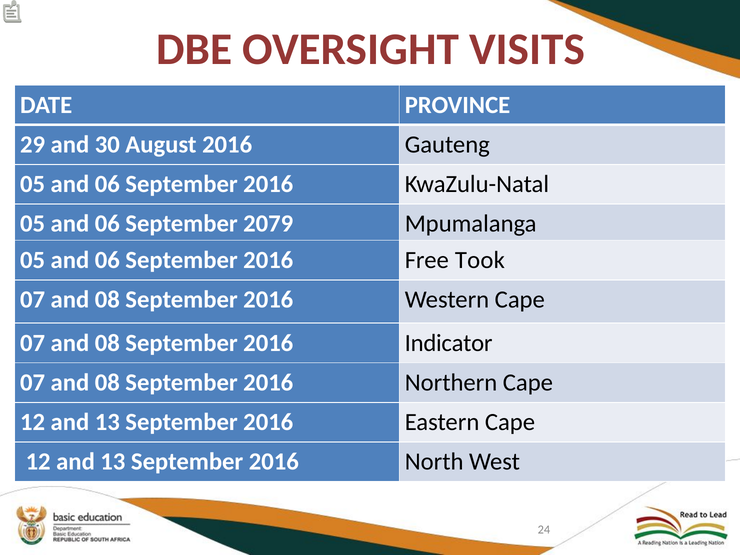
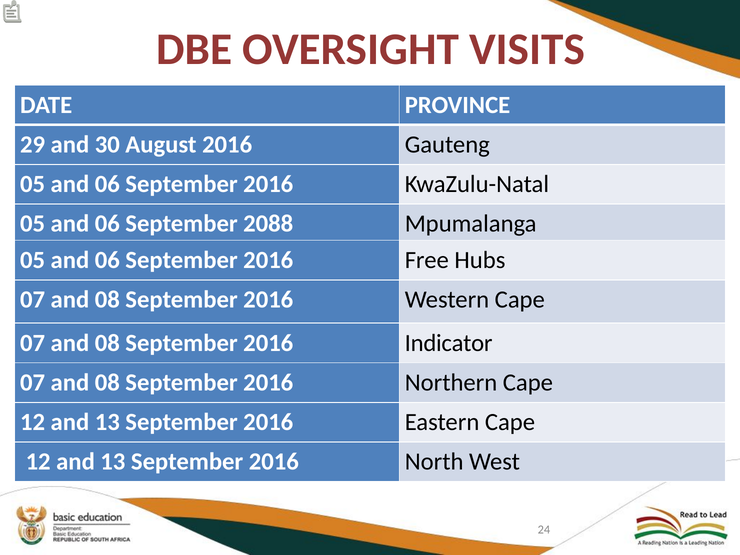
2079: 2079 -> 2088 (268, 224)
Took: Took -> Hubs (480, 260)
